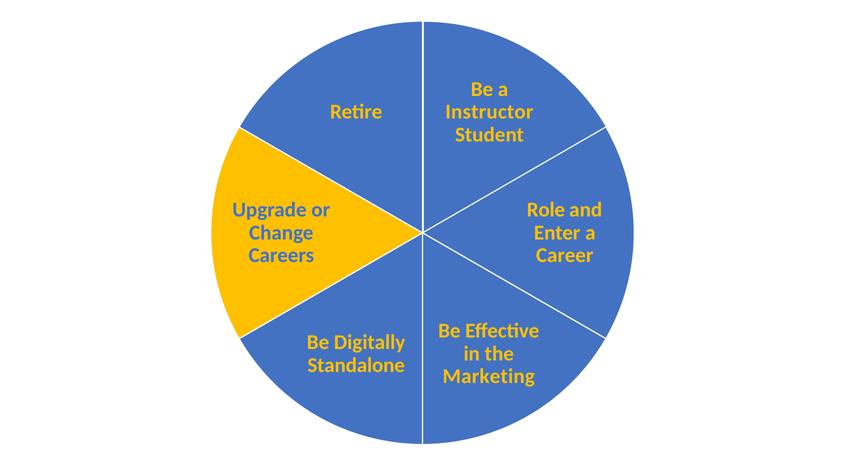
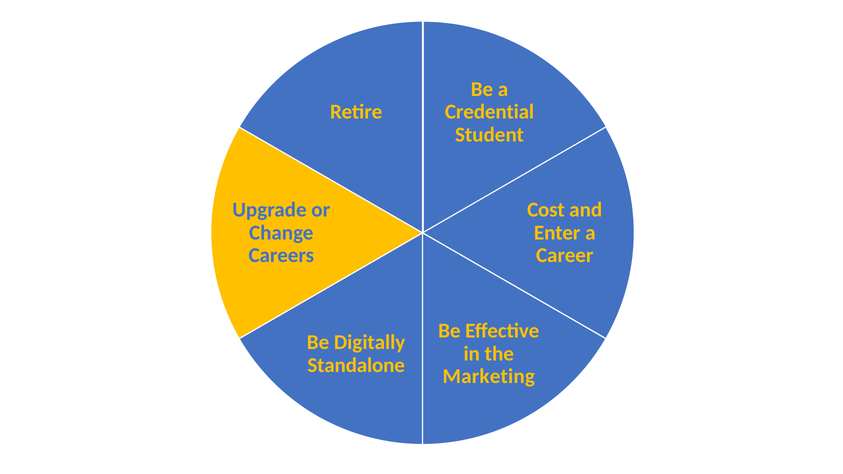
Instructor: Instructor -> Credential (490, 112)
Role: Role -> Cost (546, 210)
